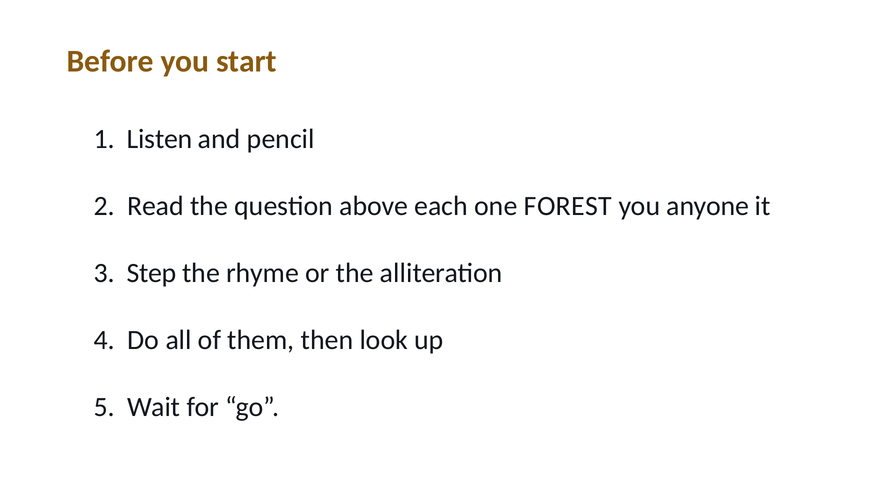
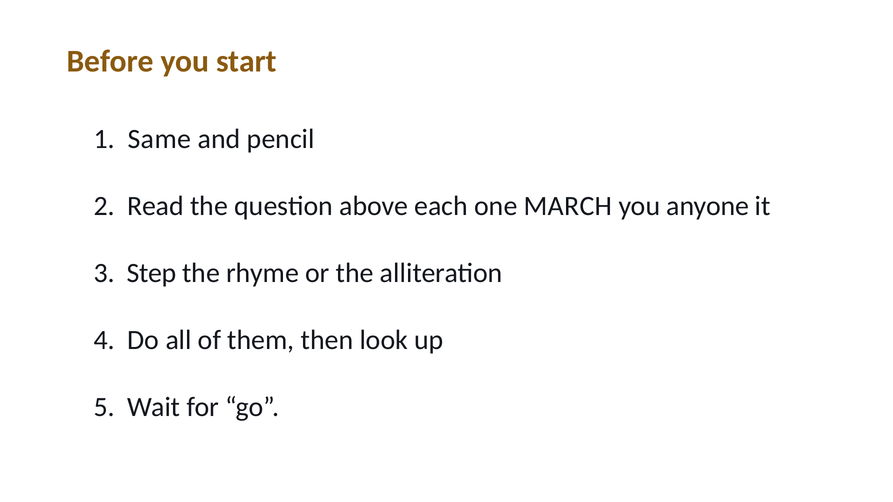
Listen: Listen -> Same (159, 139)
FOREST: FOREST -> MARCH (568, 206)
